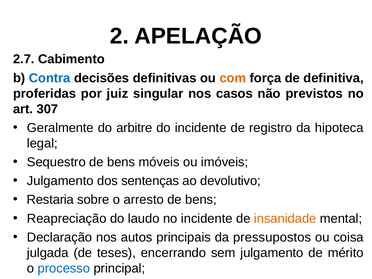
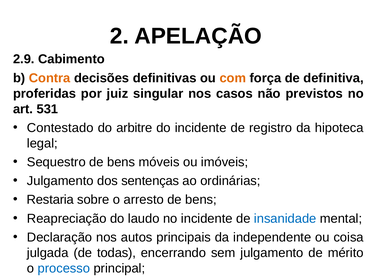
2.7: 2.7 -> 2.9 (24, 59)
Contra colour: blue -> orange (50, 78)
307: 307 -> 531 (47, 109)
Geralmente: Geralmente -> Contestado (60, 128)
devolutivo: devolutivo -> ordinárias (230, 181)
insanidade colour: orange -> blue (285, 219)
pressupostos: pressupostos -> independente (272, 237)
teses: teses -> todas (117, 253)
